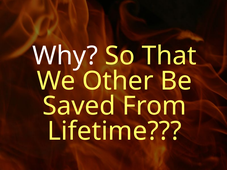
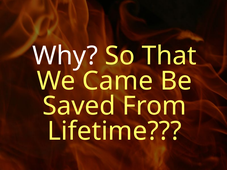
Other: Other -> Came (118, 81)
